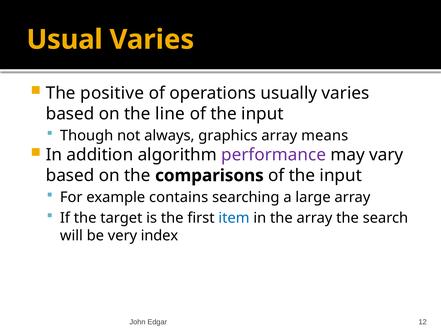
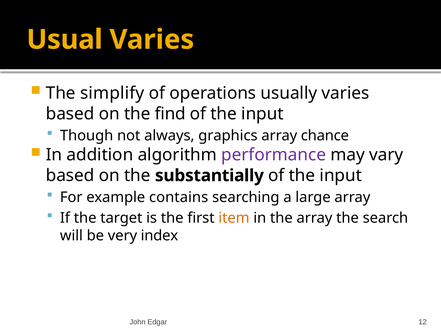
positive: positive -> simplify (112, 93)
line: line -> find (170, 114)
means: means -> chance (325, 136)
comparisons: comparisons -> substantially (209, 175)
item colour: blue -> orange (234, 218)
